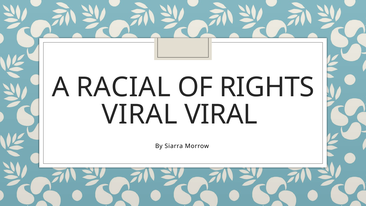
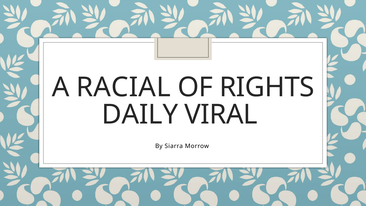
VIRAL: VIRAL -> DAILY (140, 114)
